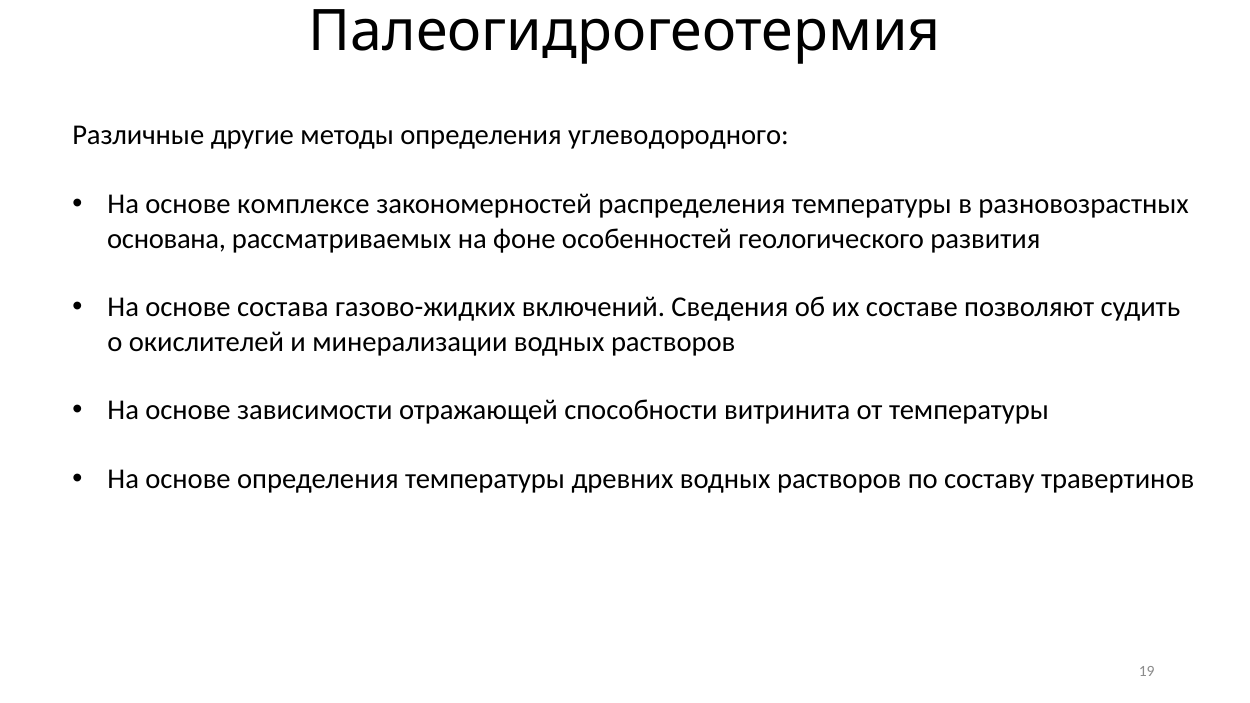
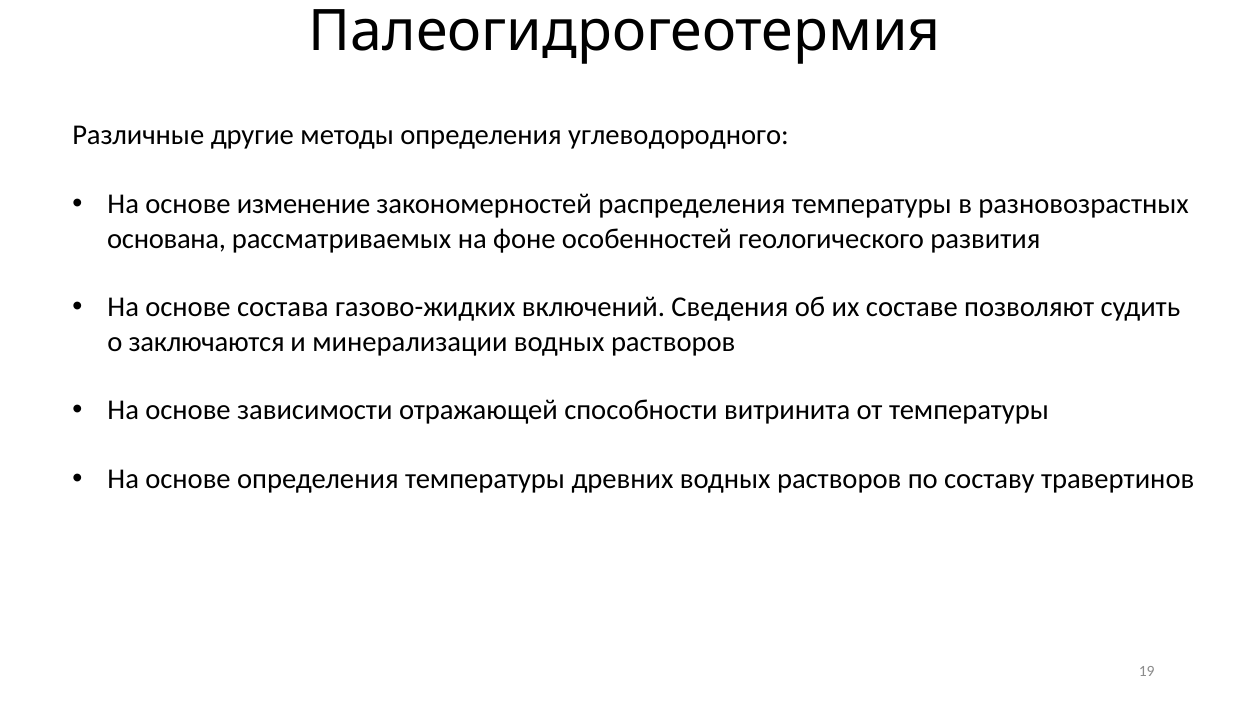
комплексе: комплексе -> изменение (304, 204)
окислителей: окислителей -> заключаются (207, 342)
